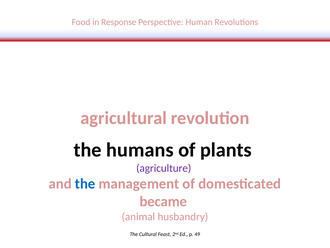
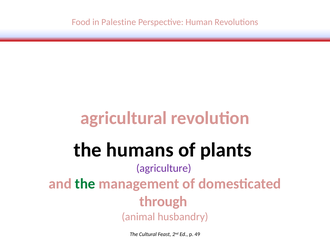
Response: Response -> Palestine (119, 22)
the colour: blue -> green (85, 183)
became: became -> through (163, 201)
